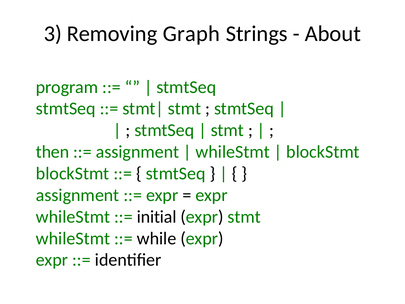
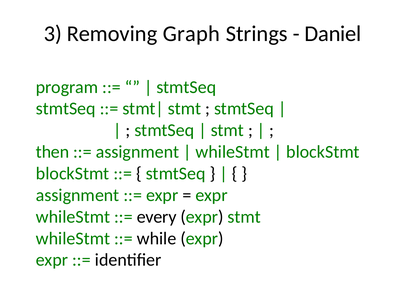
About: About -> Daniel (333, 34)
initial: initial -> every (157, 217)
